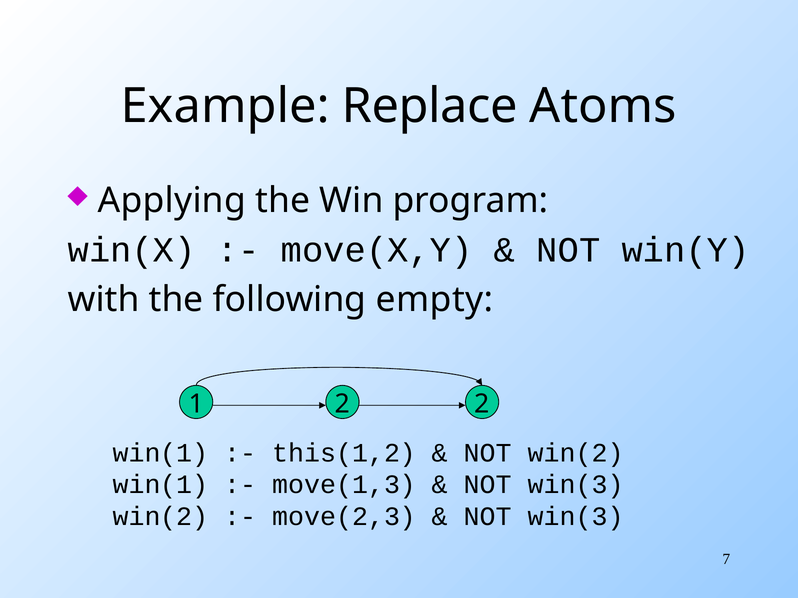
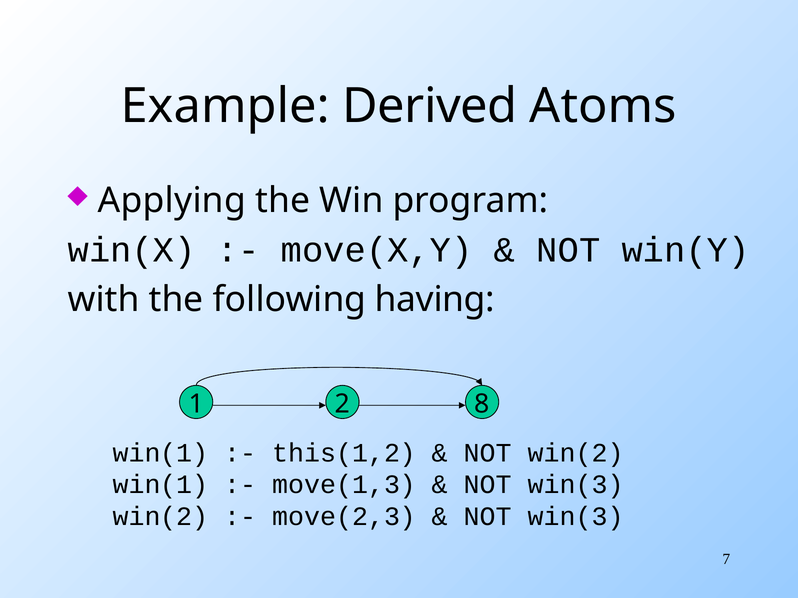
Replace: Replace -> Derived (430, 106)
empty: empty -> having (435, 300)
1 2: 2 -> 8 (482, 404)
